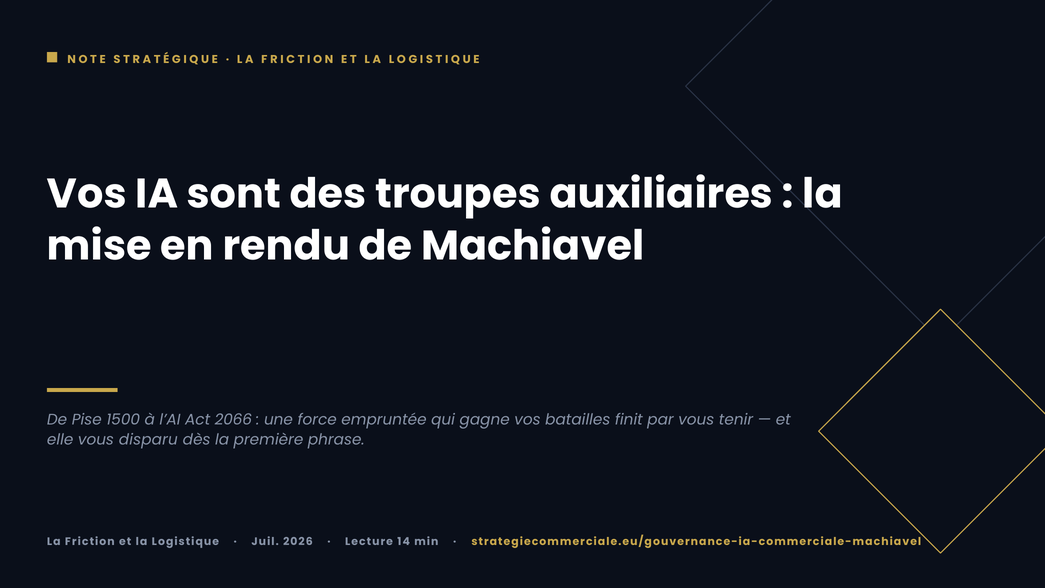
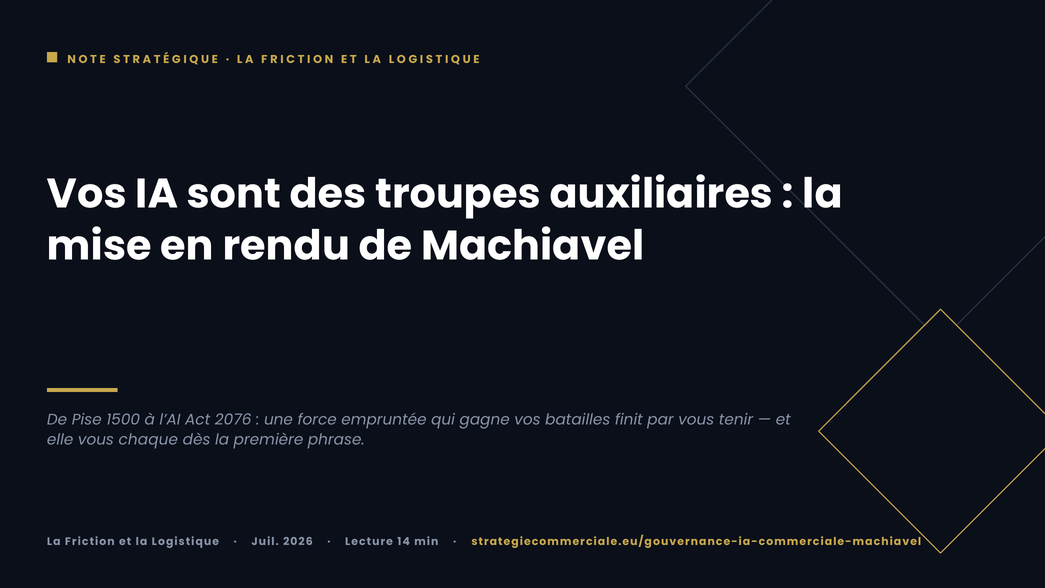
2066: 2066 -> 2076 (233, 420)
disparu: disparu -> chaque (148, 440)
